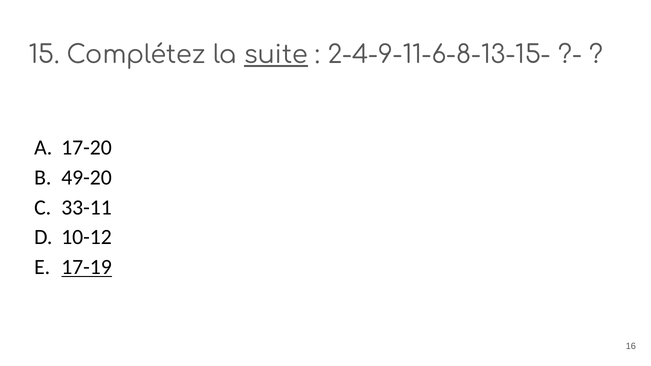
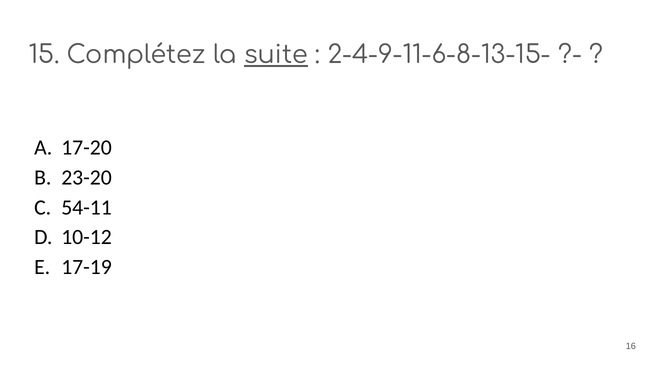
49-20: 49-20 -> 23-20 (87, 178)
33-11: 33-11 -> 54-11 (87, 207)
17-19 underline: present -> none (87, 267)
